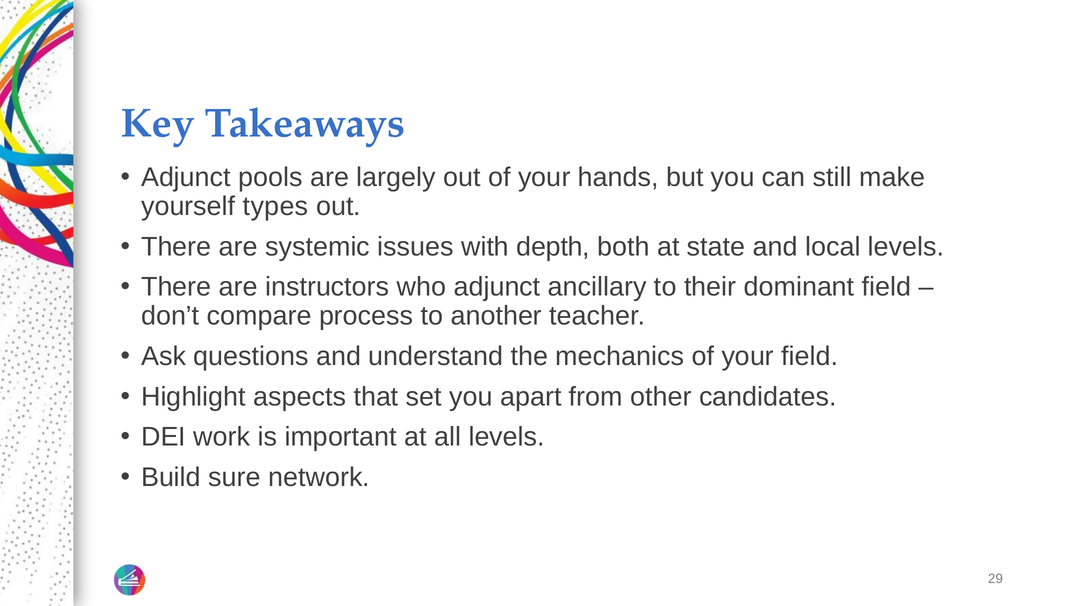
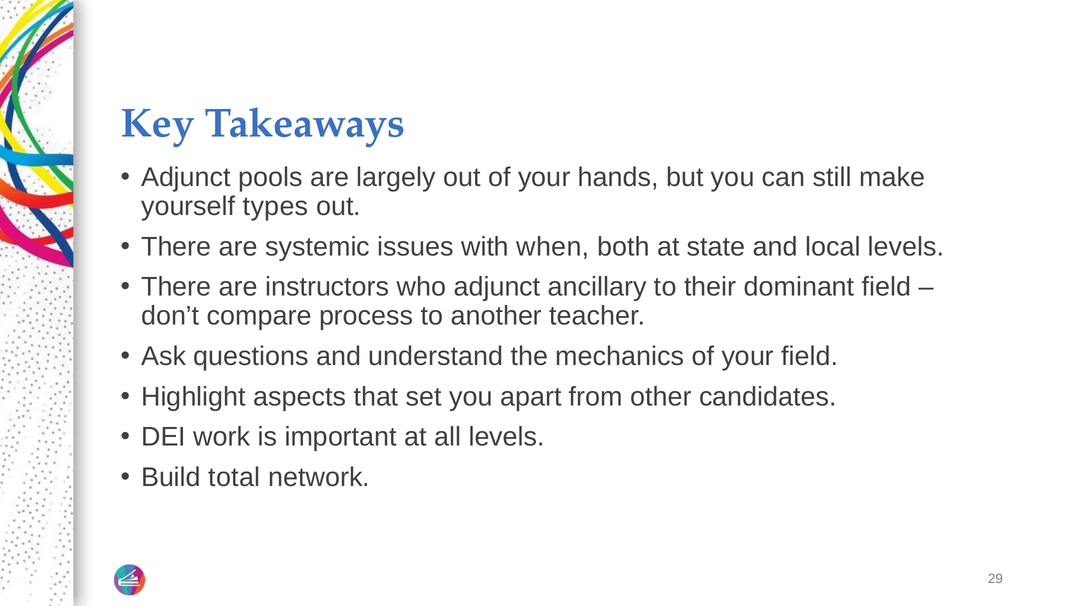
depth: depth -> when (553, 247)
sure: sure -> total (234, 477)
